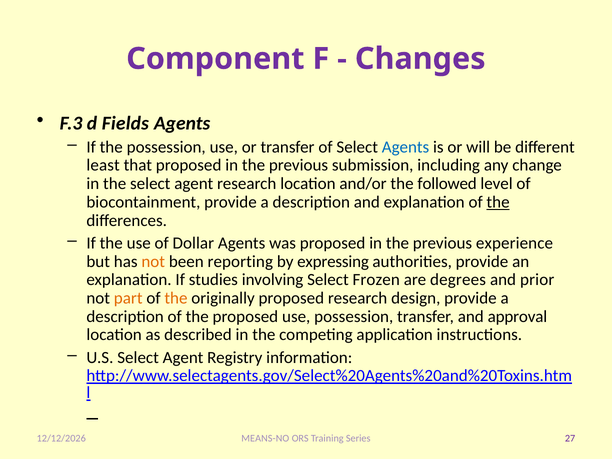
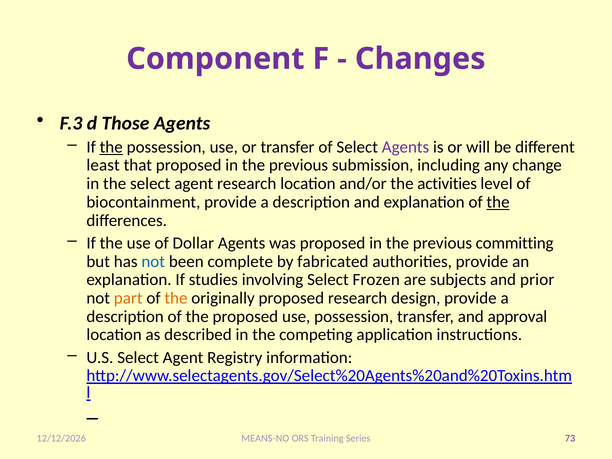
Fields: Fields -> Those (125, 123)
the underline: none -> present (111, 147)
Agents colour: blue -> purple (406, 147)
followed: followed -> activities (447, 184)
experience: experience -> committing (515, 243)
not colour: orange -> blue (153, 261)
reporting: reporting -> complete (240, 261)
expressing: expressing -> fabricated (333, 261)
degrees: degrees -> subjects (458, 280)
27: 27 -> 73 (570, 438)
